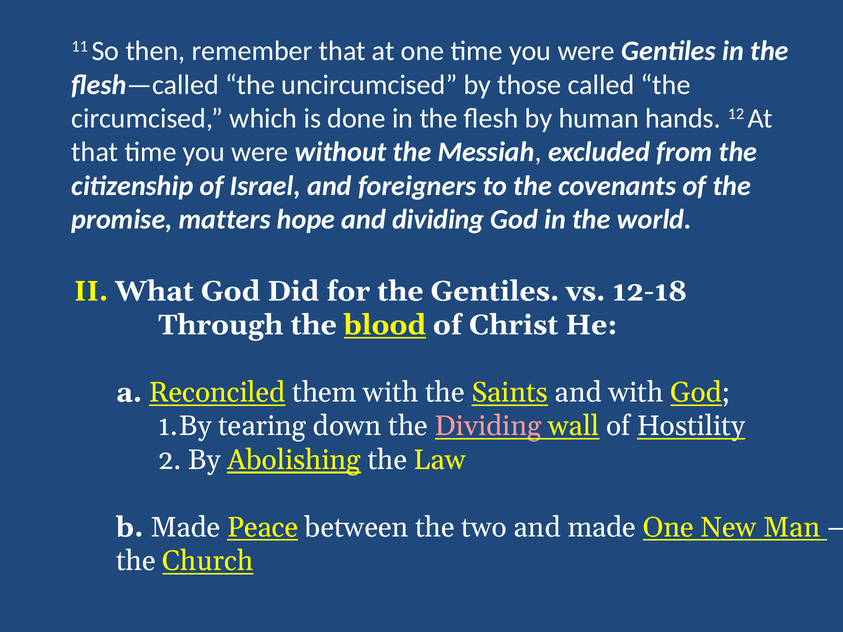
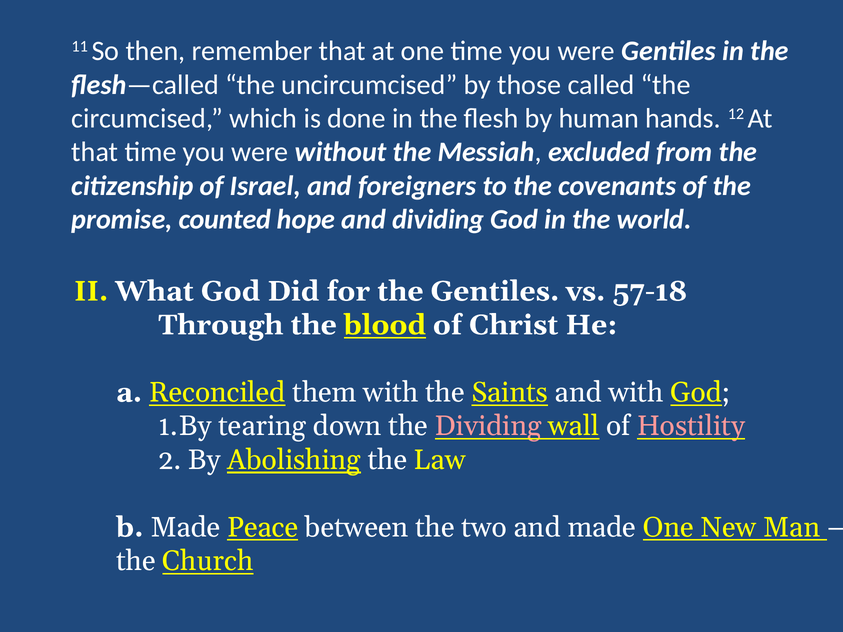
matters: matters -> counted (225, 220)
12-18: 12-18 -> 57-18 (650, 291)
Hostility colour: white -> pink (691, 426)
